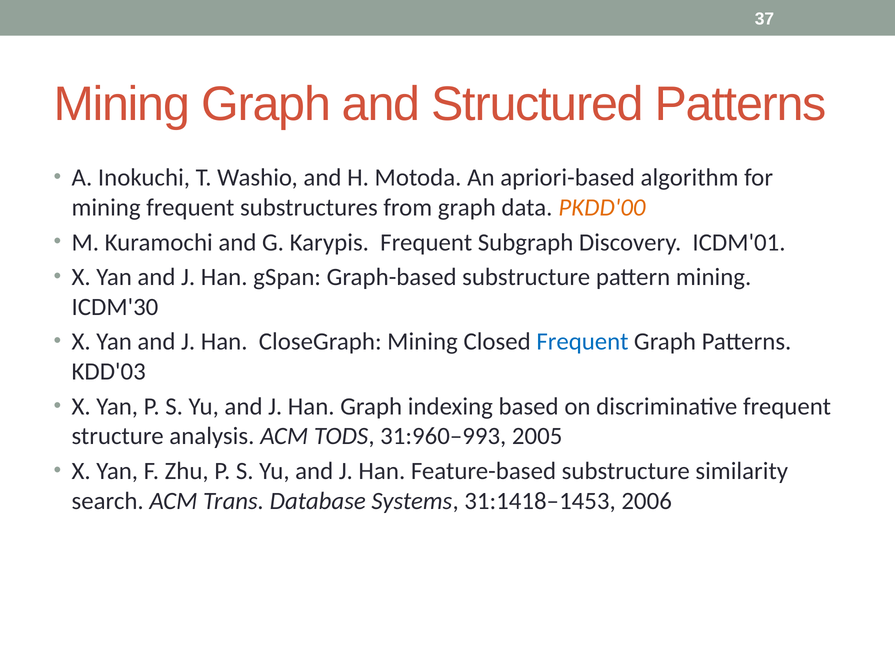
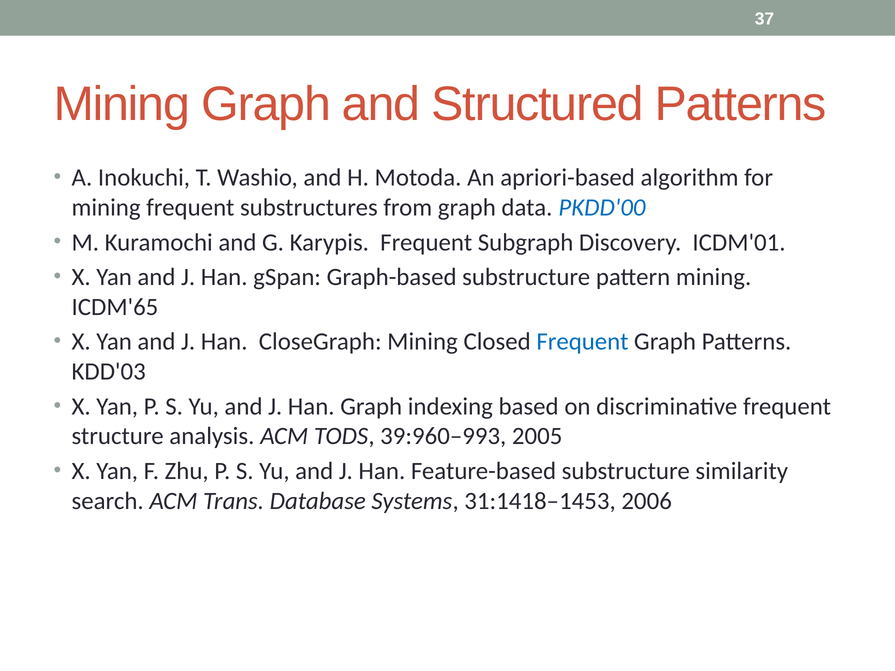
PKDD'00 colour: orange -> blue (602, 208)
ICDM'30: ICDM'30 -> ICDM'65 (115, 307)
31:960–993: 31:960–993 -> 39:960–993 (443, 436)
